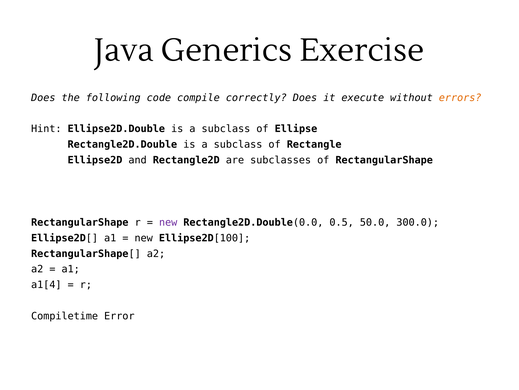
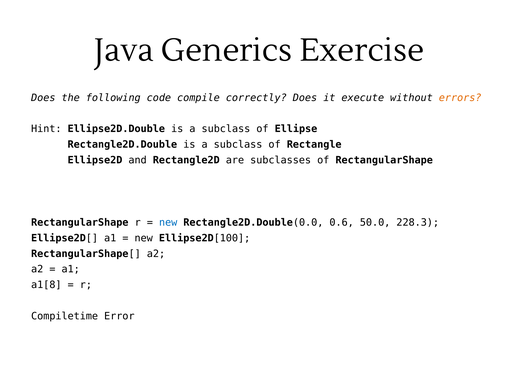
new colour: purple -> blue (168, 222)
0.5: 0.5 -> 0.6 (342, 222)
300.0: 300.0 -> 228.3 (418, 222)
a1[4: a1[4 -> a1[8 (46, 284)
